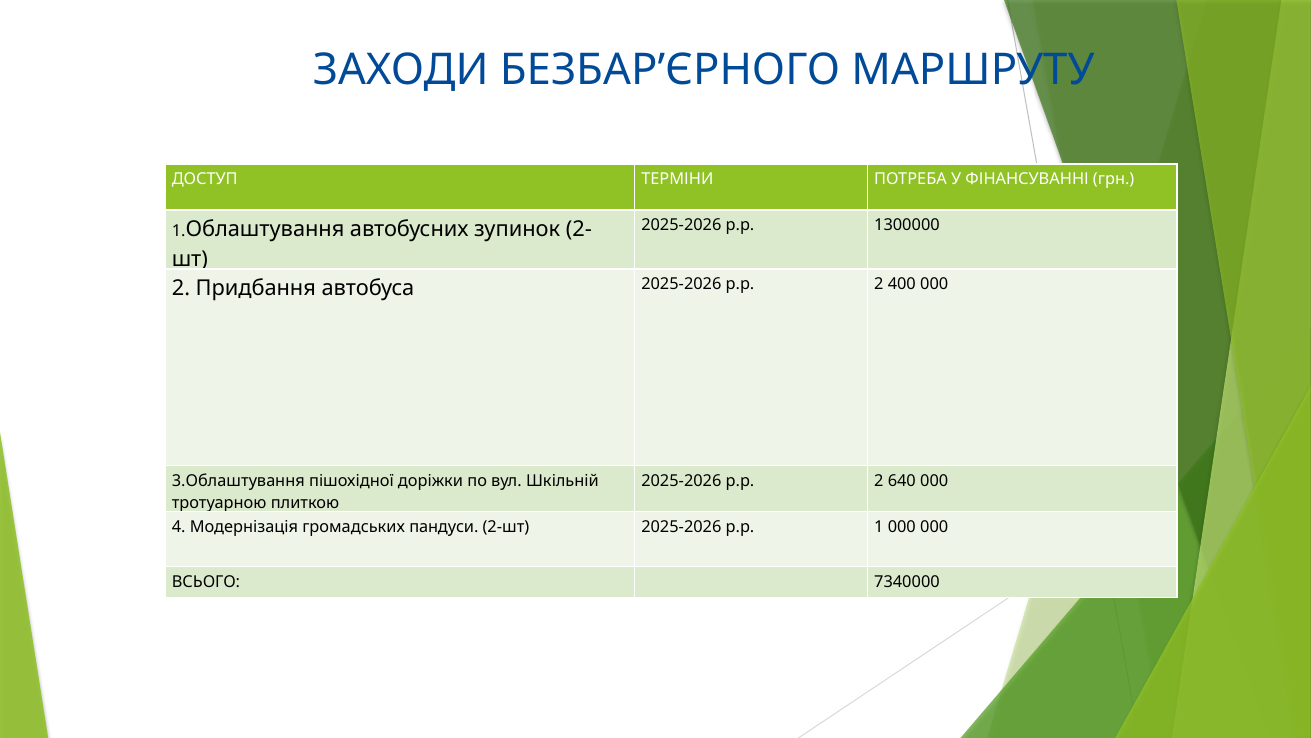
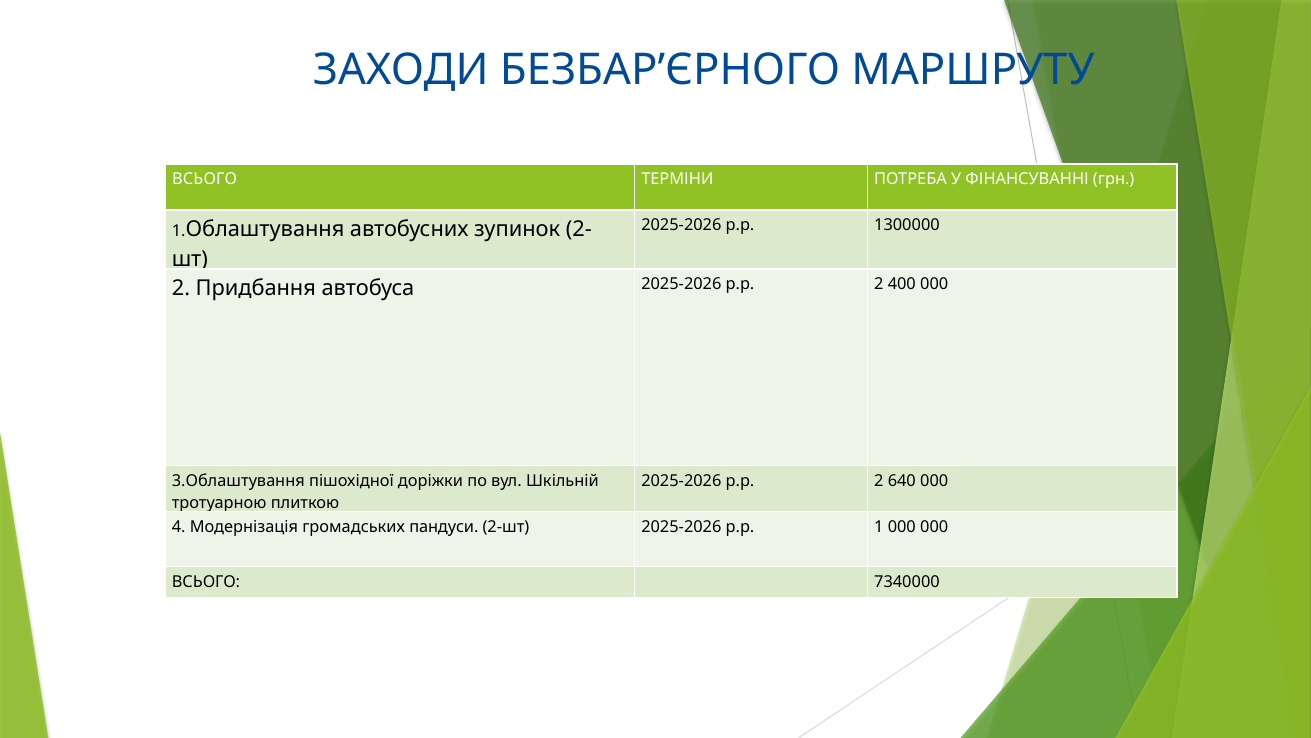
ДОСТУП: ДОСТУП -> ВСЬОГО (205, 179)
